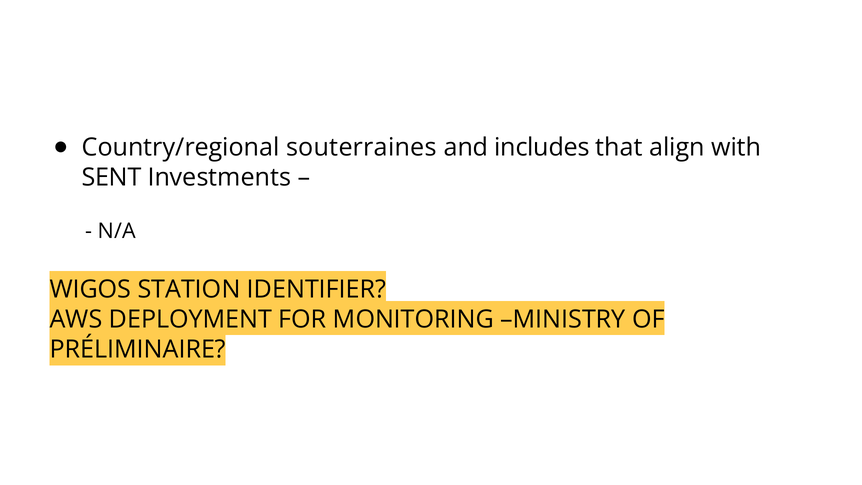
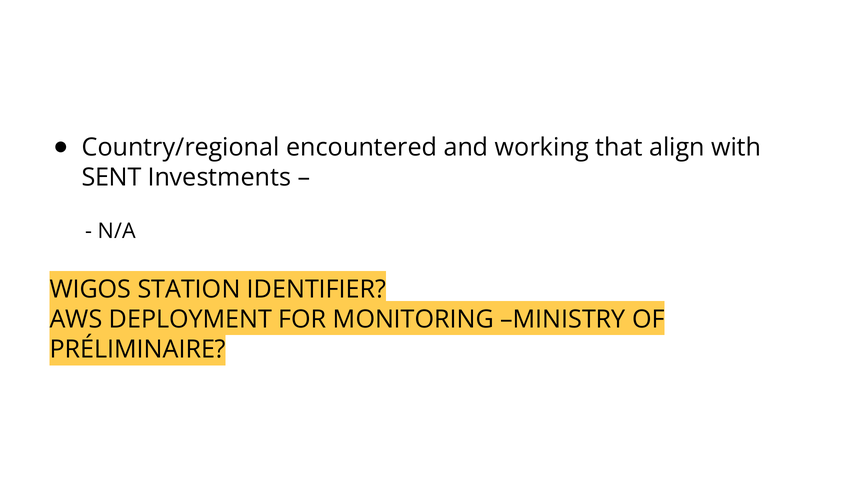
souterraines: souterraines -> encountered (362, 147)
includes: includes -> working (542, 147)
